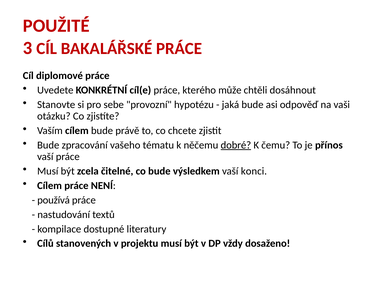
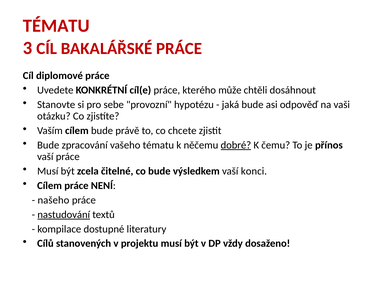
POUŽITÉ: POUŽITÉ -> TÉMATU (56, 26)
používá: používá -> našeho (53, 200)
nastudování underline: none -> present (64, 214)
